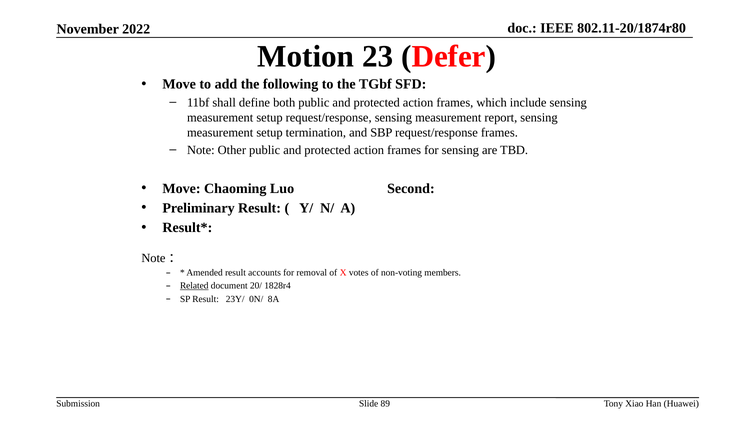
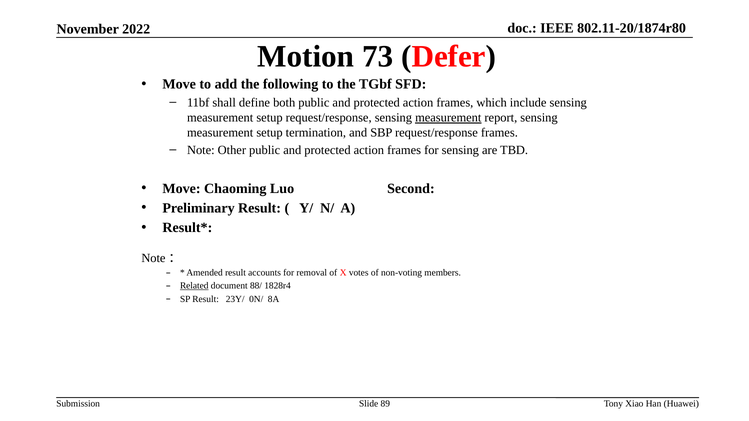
23: 23 -> 73 (378, 56)
measurement underline: none -> present (448, 118)
20/: 20/ -> 88/ (256, 286)
